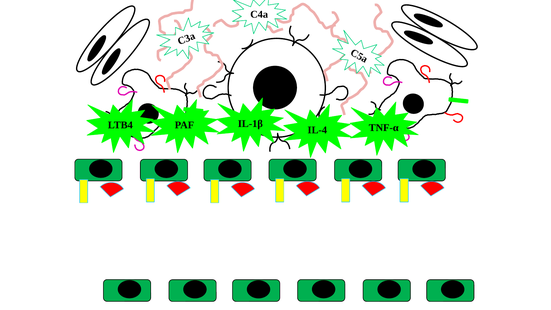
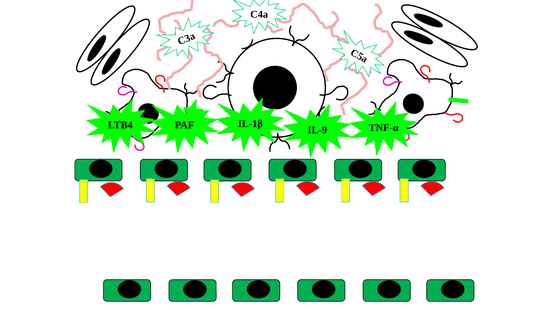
IL-4: IL-4 -> IL-9 (317, 130)
